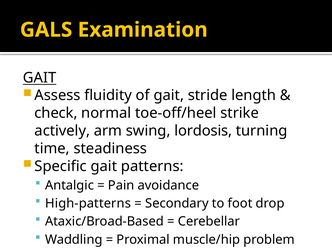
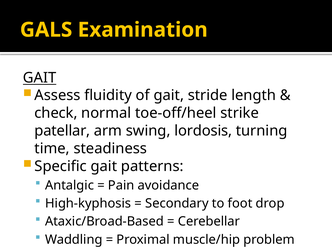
actively: actively -> patellar (62, 131)
High-patterns: High-patterns -> High-kyphosis (88, 203)
